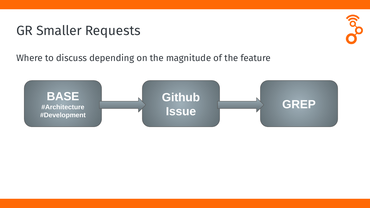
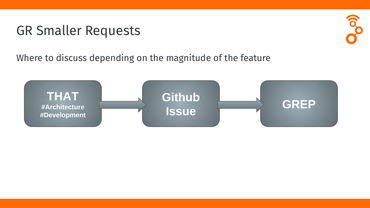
BASE: BASE -> THAT (63, 96)
